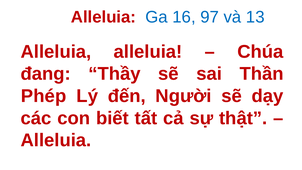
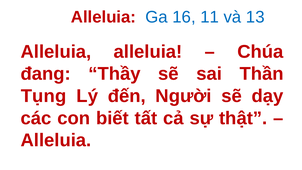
97: 97 -> 11 (210, 17)
Phép: Phép -> Tụng (44, 96)
